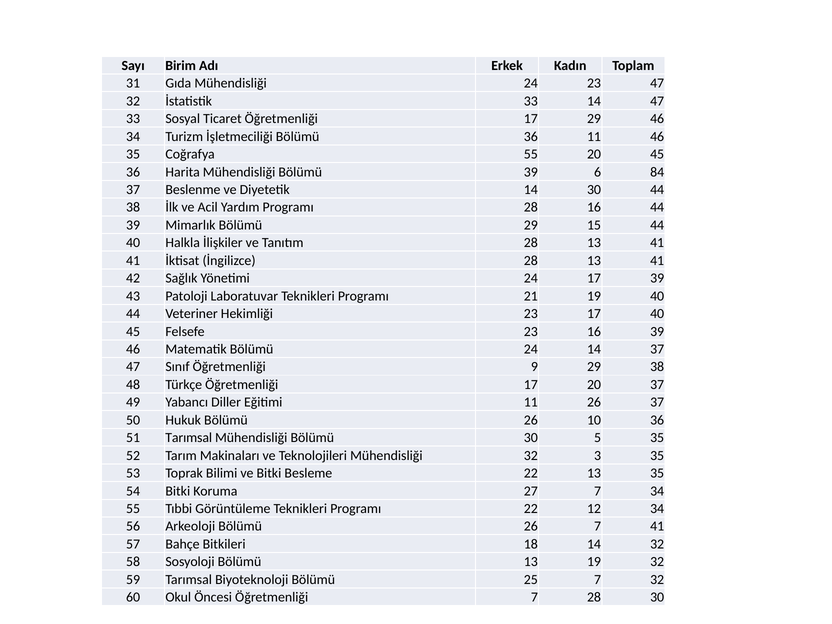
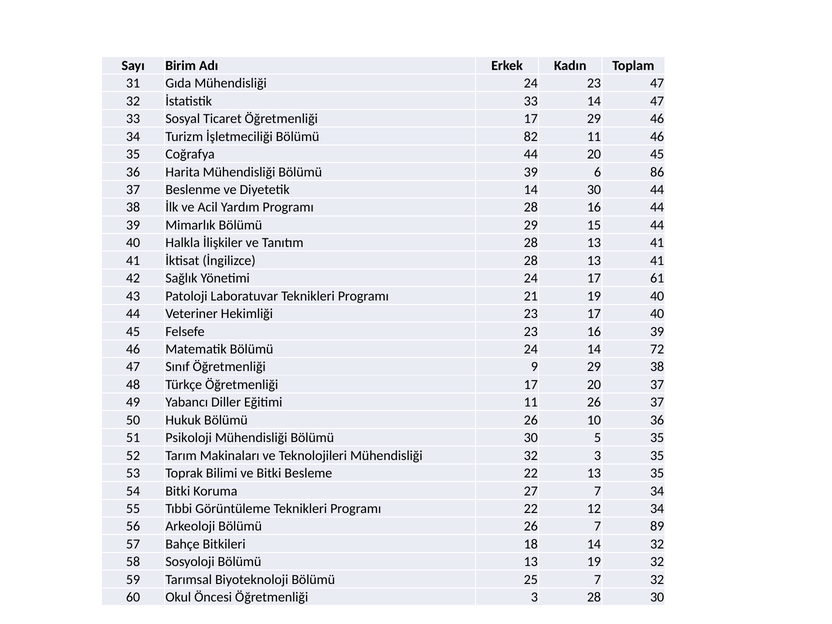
Bölümü 36: 36 -> 82 (531, 137)
Coğrafya 55: 55 -> 44 (531, 154)
84: 84 -> 86 (657, 172)
17 39: 39 -> 61 (657, 278)
14 37: 37 -> 72 (657, 349)
51 Tarımsal: Tarımsal -> Psikoloji (189, 438)
7 41: 41 -> 89 (657, 526)
Öğretmenliği 7: 7 -> 3 (534, 597)
